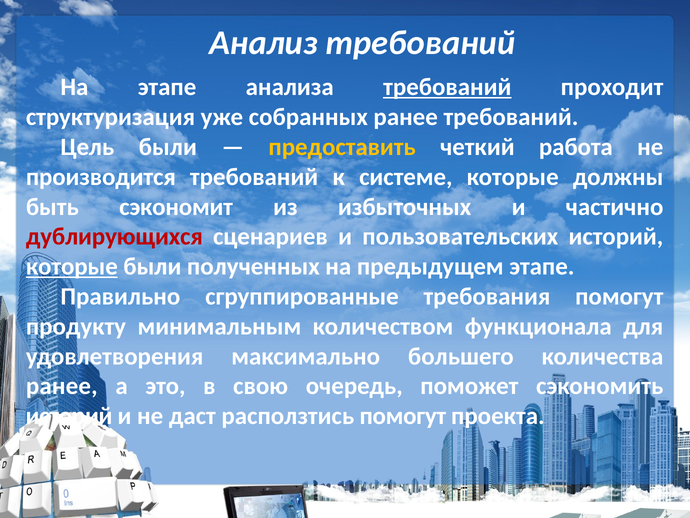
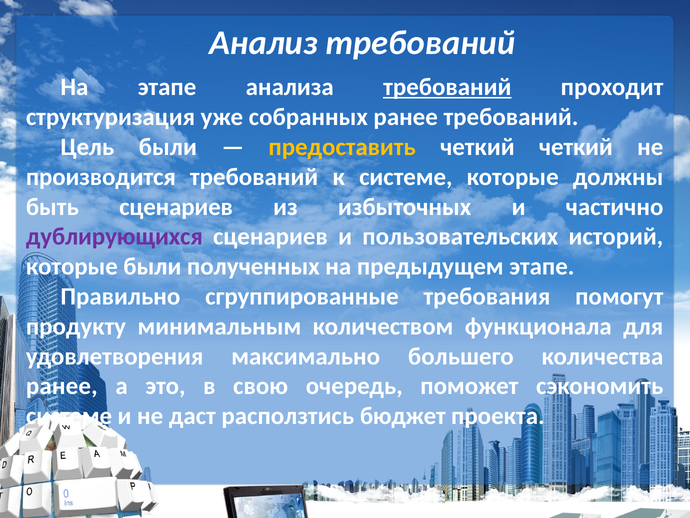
четкий работа: работа -> четкий (576, 147)
быть сэкономит: сэкономит -> сценариев (176, 207)
дублирующихся colour: red -> purple (114, 236)
которые underline: present -> none (72, 266)
историй: историй -> системе (69, 416)
расползтись помогут: помогут -> бюджет (403, 416)
